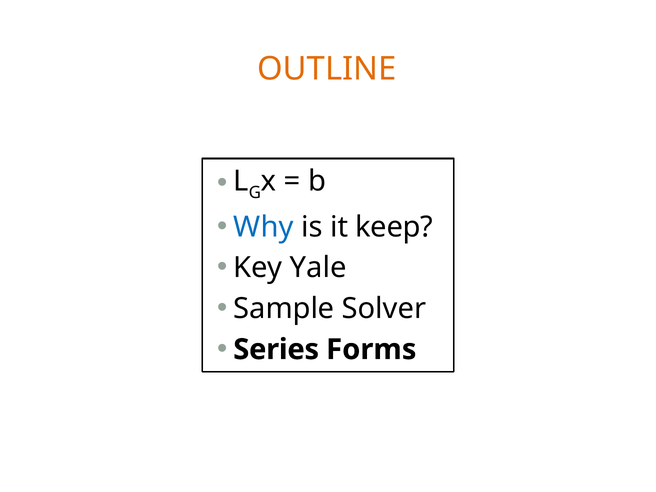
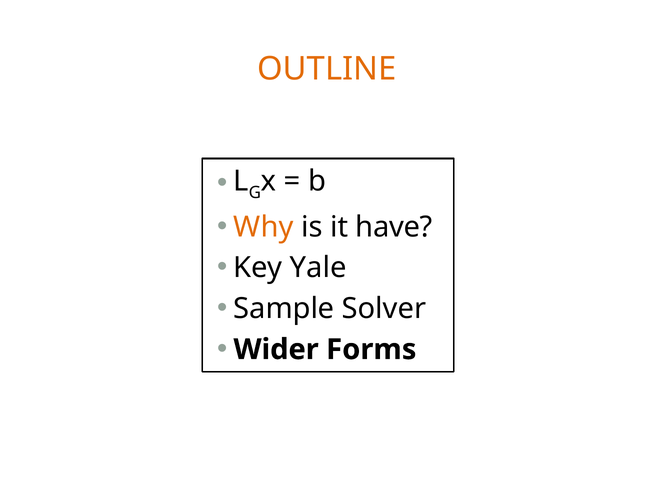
Why colour: blue -> orange (263, 227)
keep: keep -> have (394, 227)
Series: Series -> Wider (276, 349)
